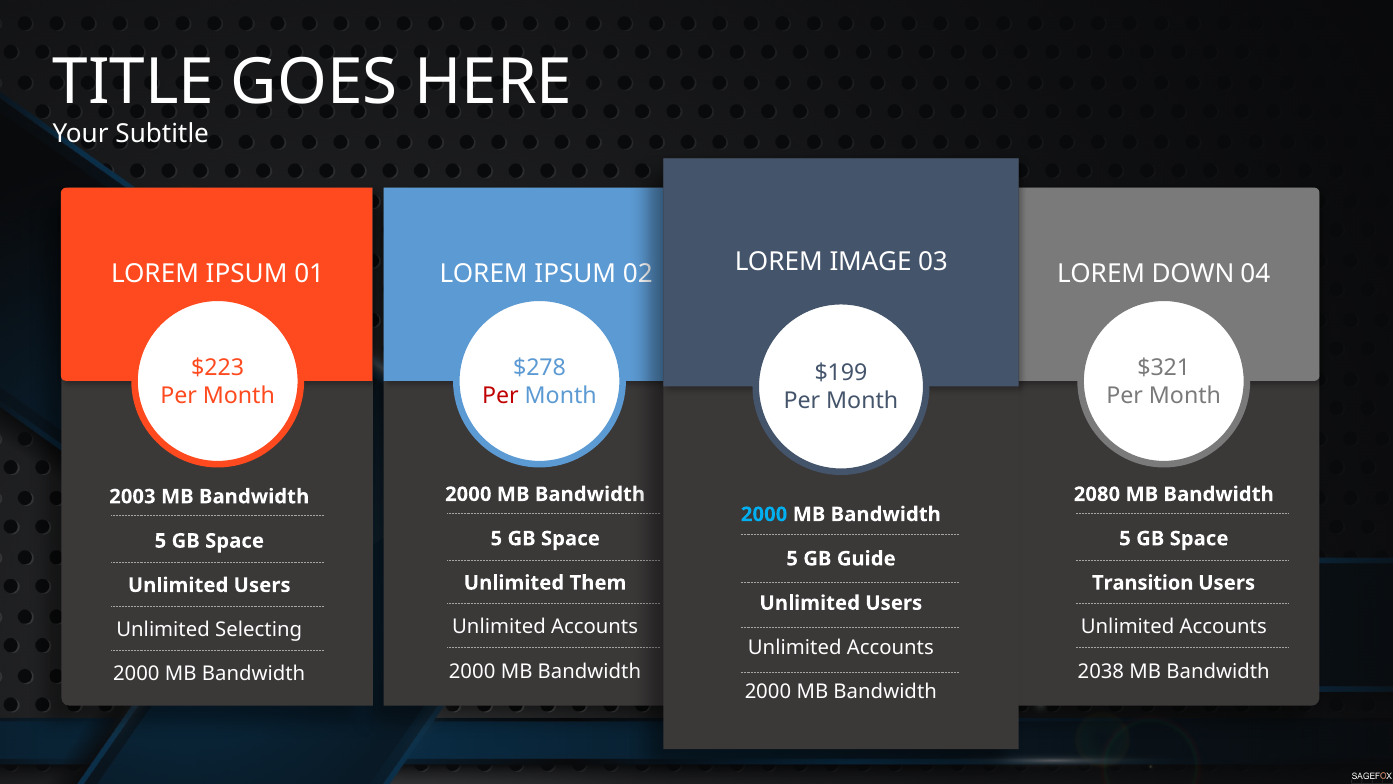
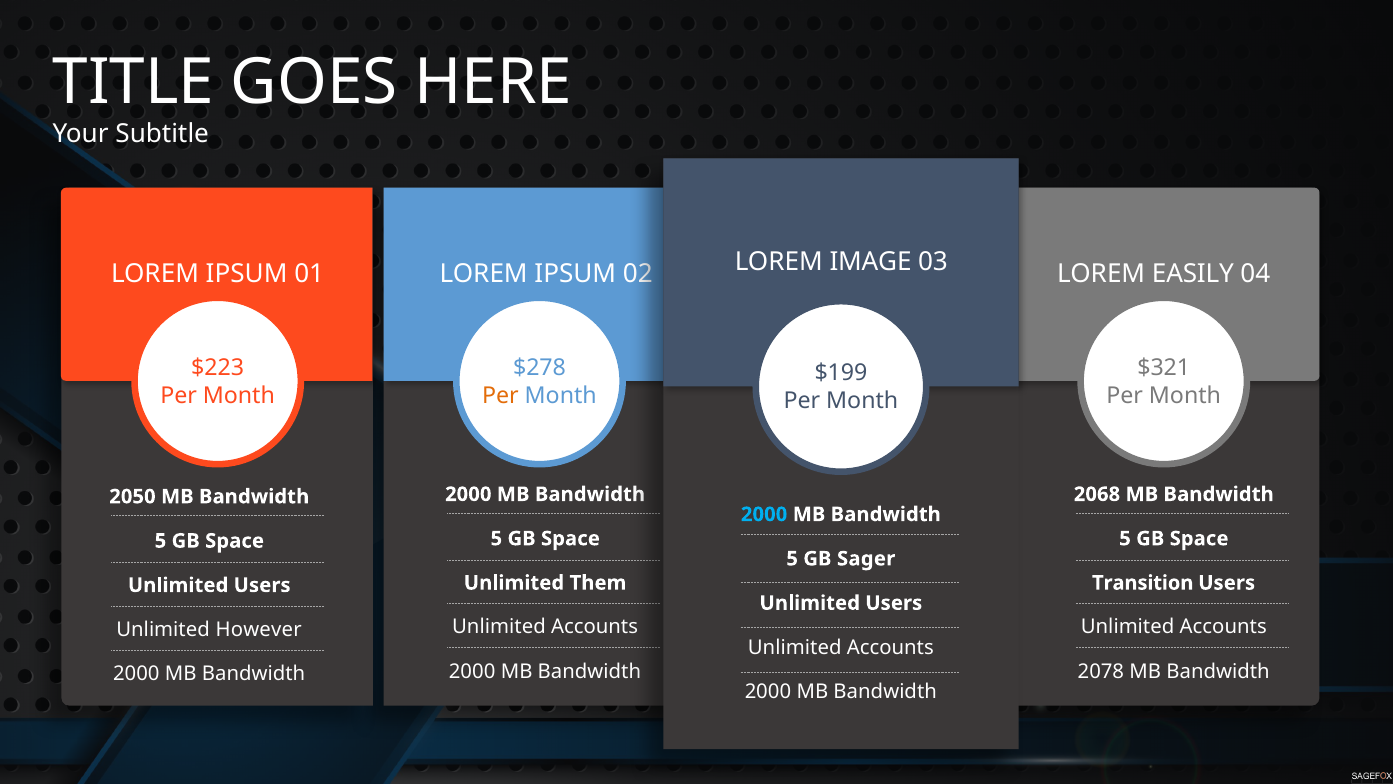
DOWN: DOWN -> EASILY (1193, 274)
Per colour: red -> orange (500, 396)
2080: 2080 -> 2068 (1097, 494)
2003: 2003 -> 2050 (132, 496)
Guide: Guide -> Sager (866, 558)
Selecting: Selecting -> However (259, 629)
2038: 2038 -> 2078 (1101, 671)
